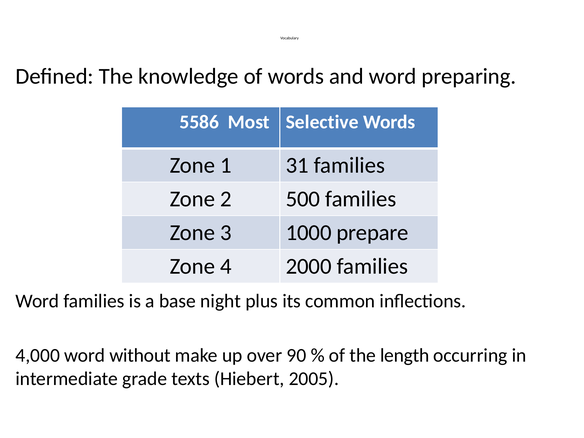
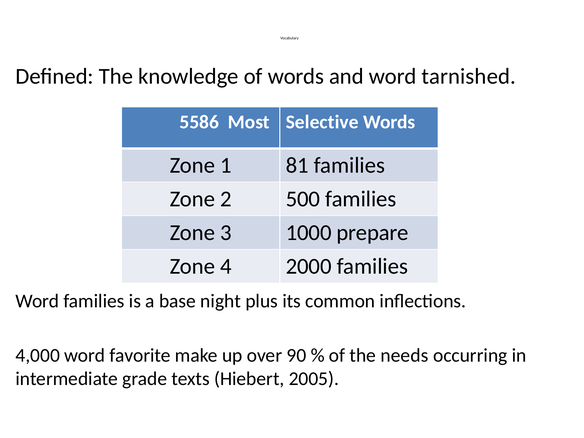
preparing: preparing -> tarnished (469, 76)
31: 31 -> 81 (297, 165)
without: without -> favorite (140, 355)
length: length -> needs (404, 355)
